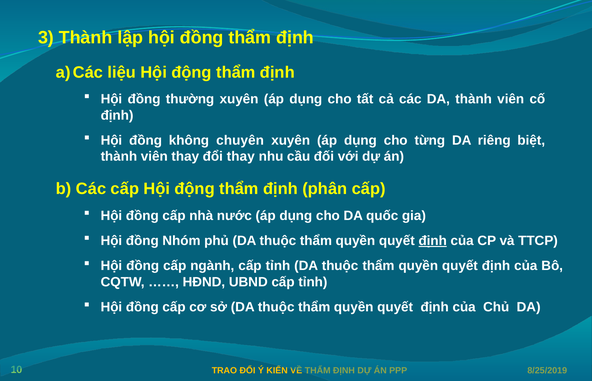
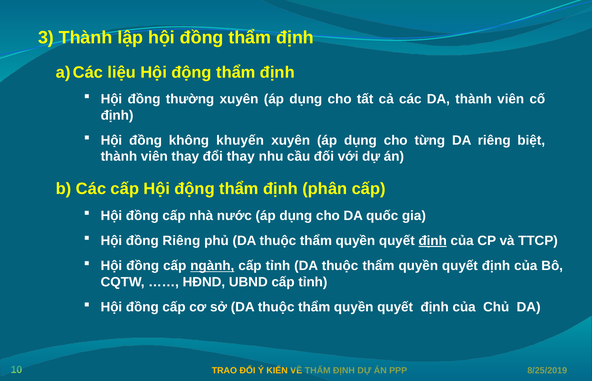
chuyên: chuyên -> khuyến (240, 140)
đồng Nhóm: Nhóm -> Riêng (181, 240)
ngành underline: none -> present (212, 266)
